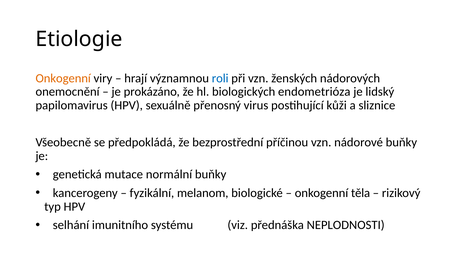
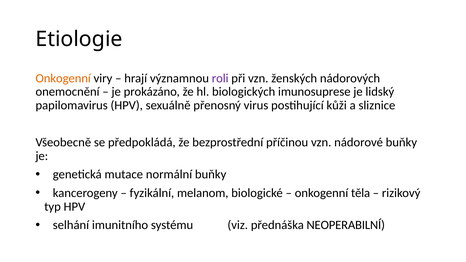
roli colour: blue -> purple (220, 78)
endometrióza: endometrióza -> imunosuprese (314, 92)
NEPLODNOSTI: NEPLODNOSTI -> NEOPERABILNÍ (346, 225)
